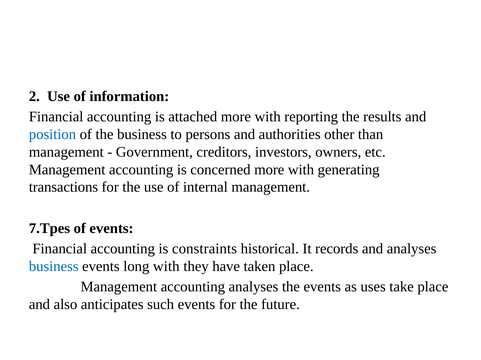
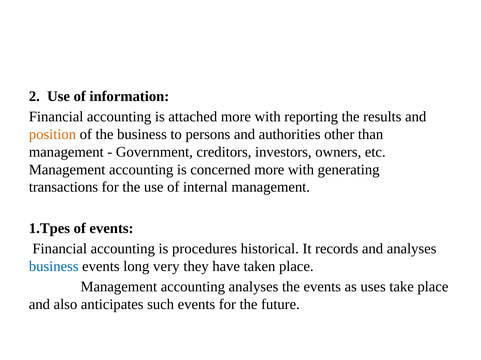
position colour: blue -> orange (52, 135)
7.Tpes: 7.Tpes -> 1.Tpes (49, 229)
constraints: constraints -> procedures (205, 249)
long with: with -> very (166, 267)
